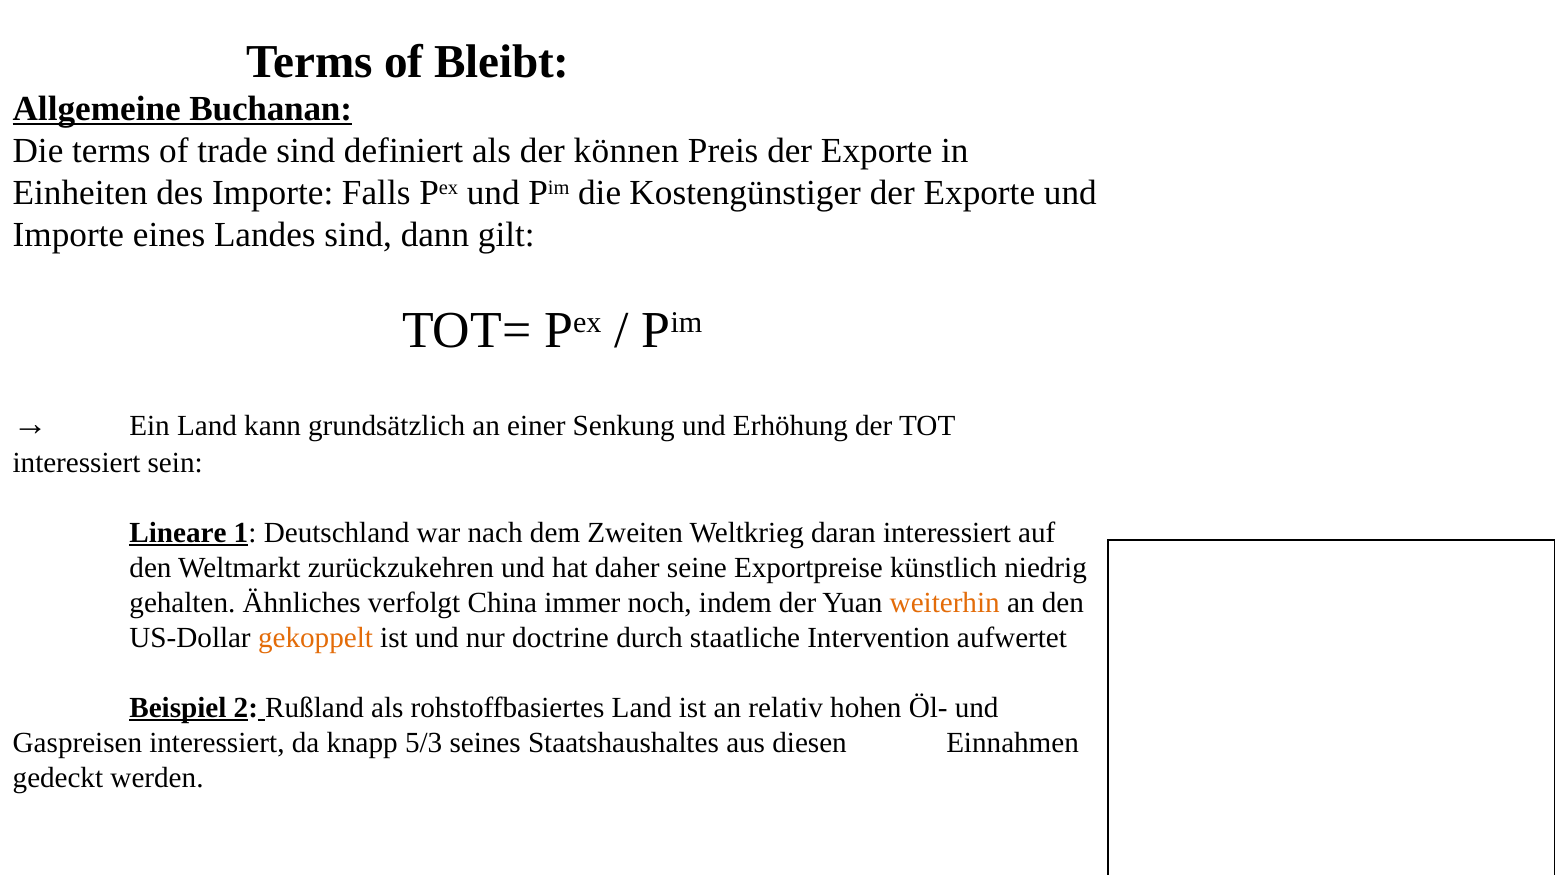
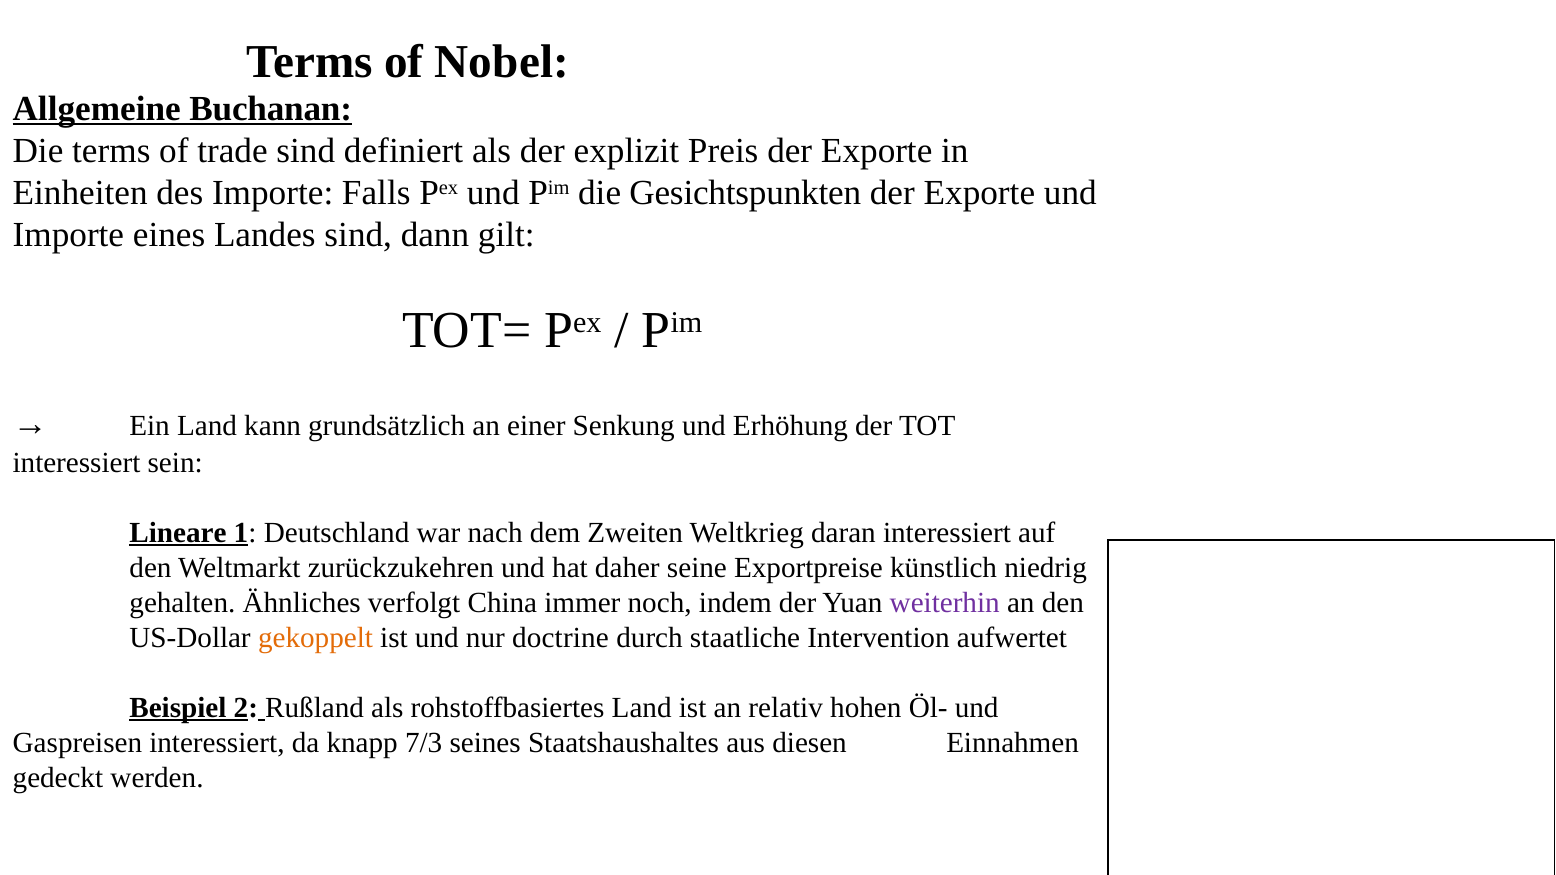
Bleibt: Bleibt -> Nobel (502, 62)
können: können -> explizit (626, 151)
Kostengünstiger: Kostengünstiger -> Gesichtspunkten (745, 193)
weiterhin colour: orange -> purple (945, 603)
5/3: 5/3 -> 7/3 (424, 743)
